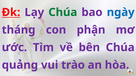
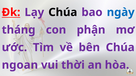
Chúa colour: green -> black (63, 12)
quảng: quảng -> ngoan (20, 65)
trào: trào -> thời (73, 65)
